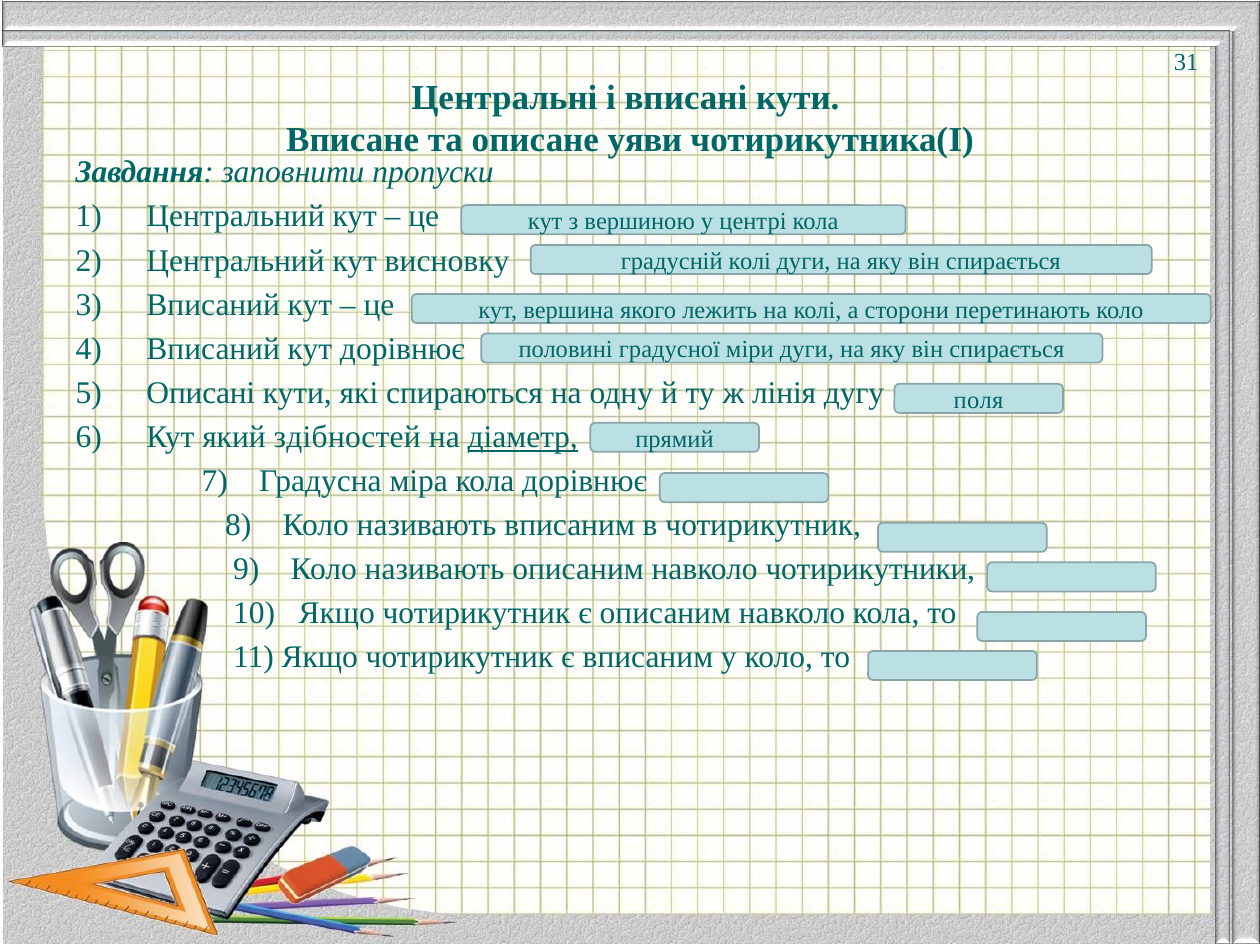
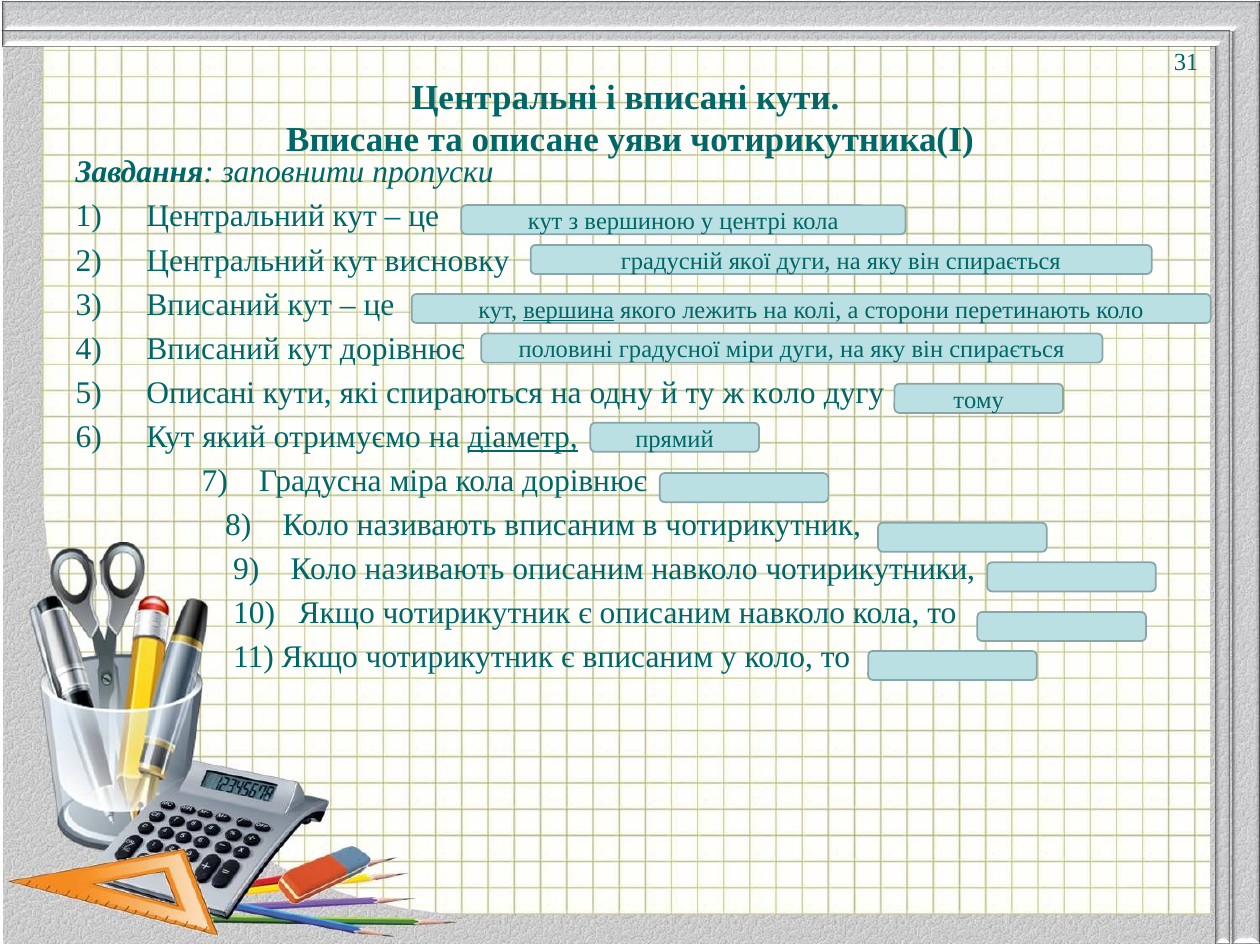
градусній колі: колі -> якої (750, 261)
вершина underline: none -> present (569, 310)
ж лінія: лінія -> коло (784, 393)
поля: поля -> тому (979, 400)
здібностей: здібностей -> отримуємо (347, 437)
